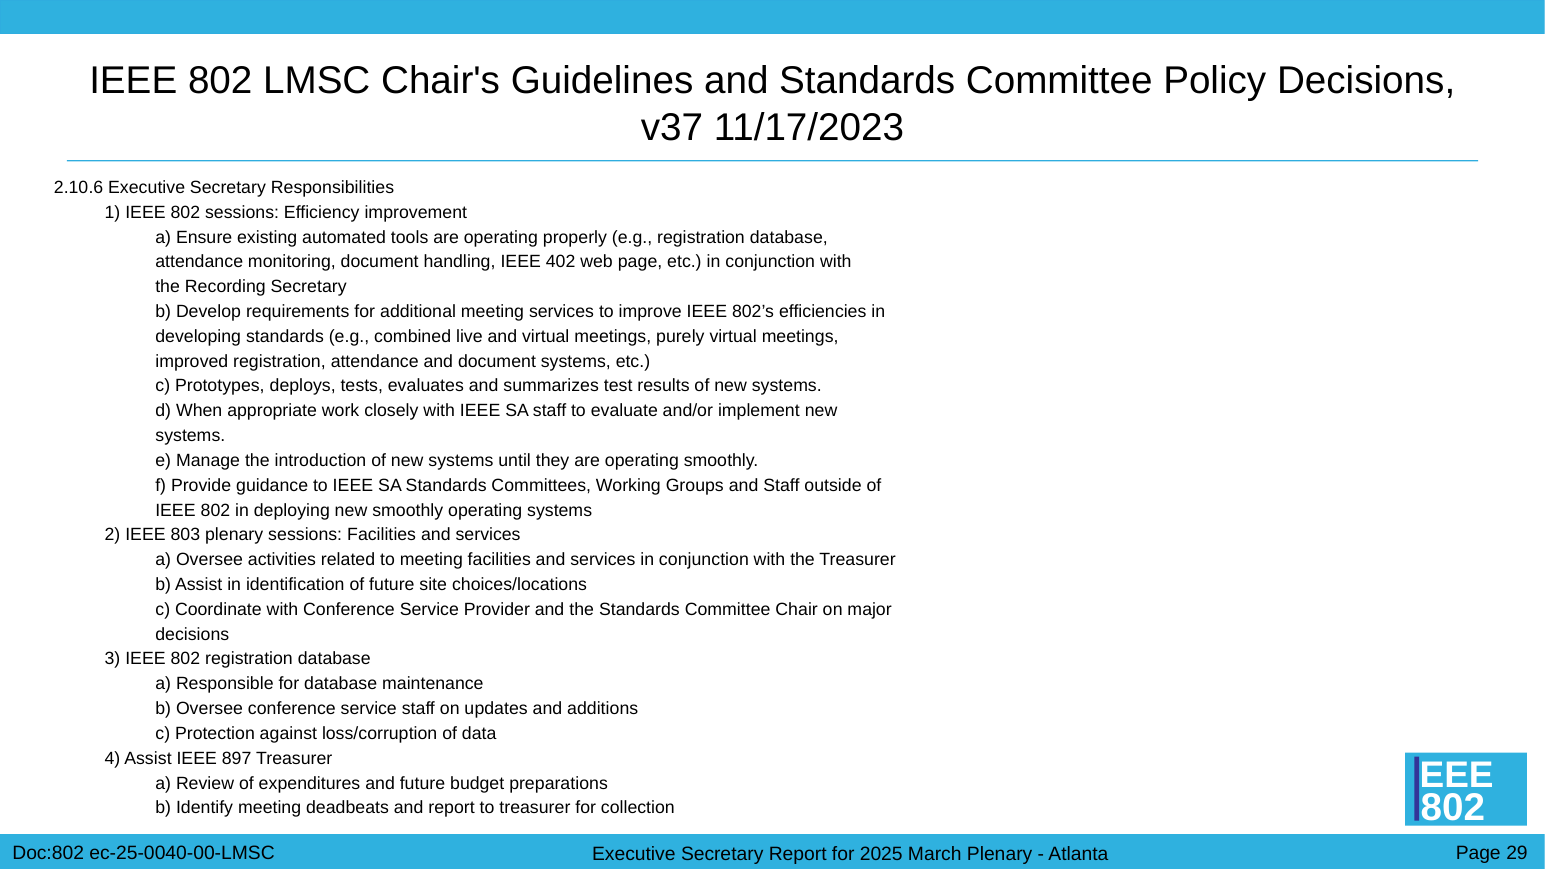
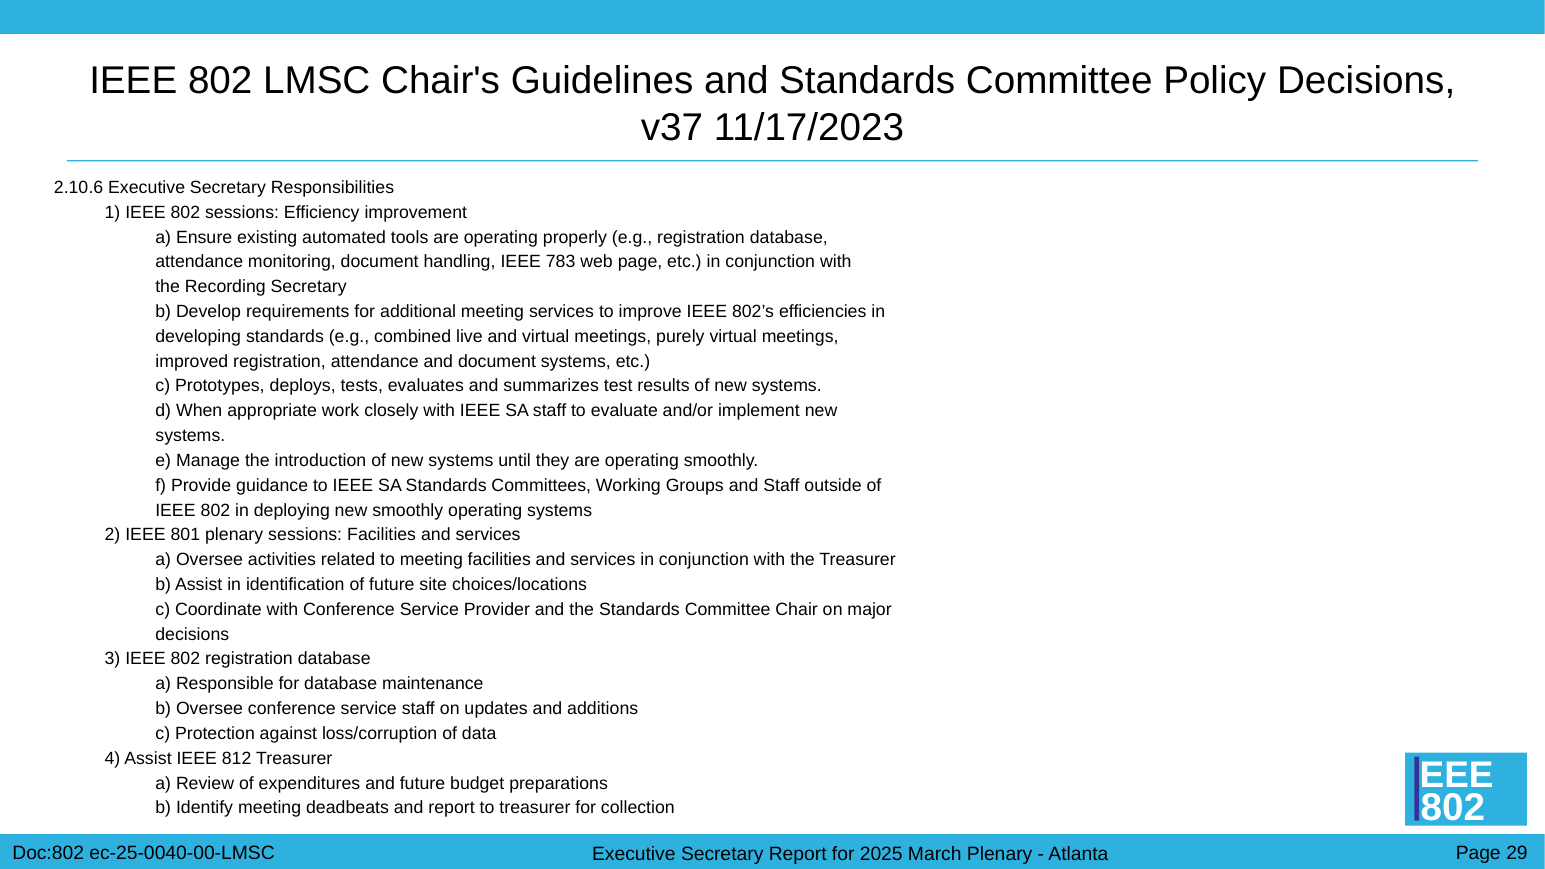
402: 402 -> 783 (561, 262)
803: 803 -> 801 (185, 535)
897: 897 -> 812 (237, 758)
